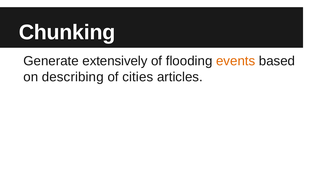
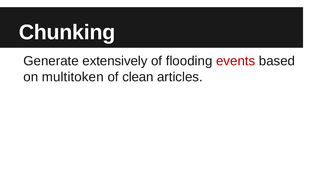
events colour: orange -> red (236, 61)
describing: describing -> multitoken (73, 77)
cities: cities -> clean (138, 77)
